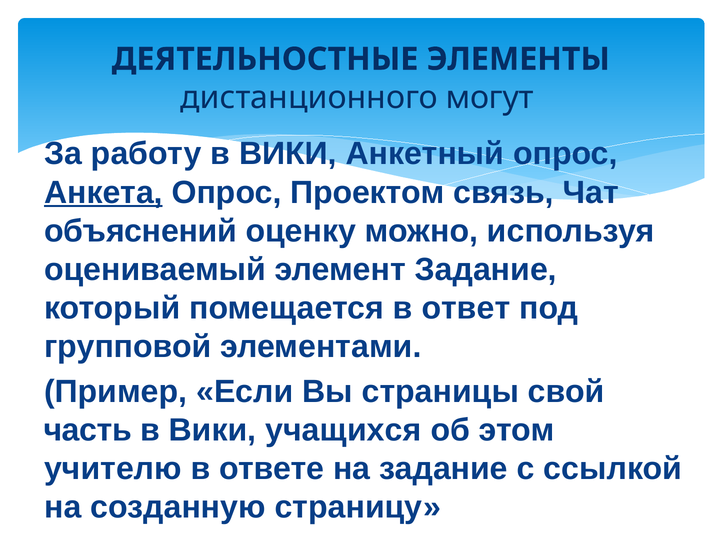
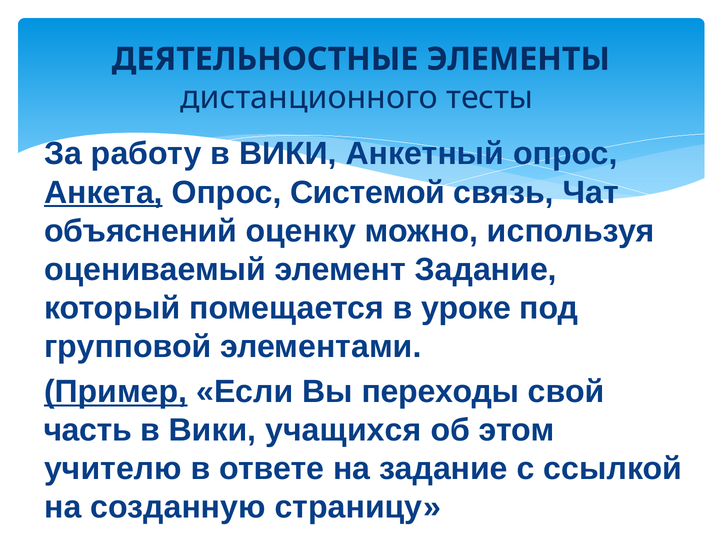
могут: могут -> тесты (490, 98)
Проектом: Проектом -> Системой (368, 192)
ответ: ответ -> уроке (466, 308)
Пример underline: none -> present (116, 391)
страницы: страницы -> переходы (441, 391)
